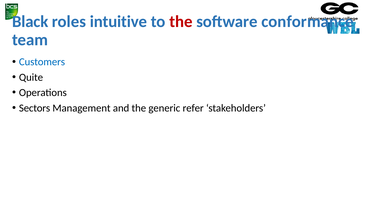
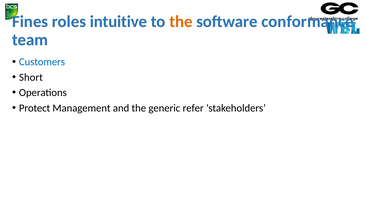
Black: Black -> Fines (30, 22)
the colour: red -> orange (181, 22)
Quite: Quite -> Short (31, 77)
Sectors: Sectors -> Protect (35, 108)
